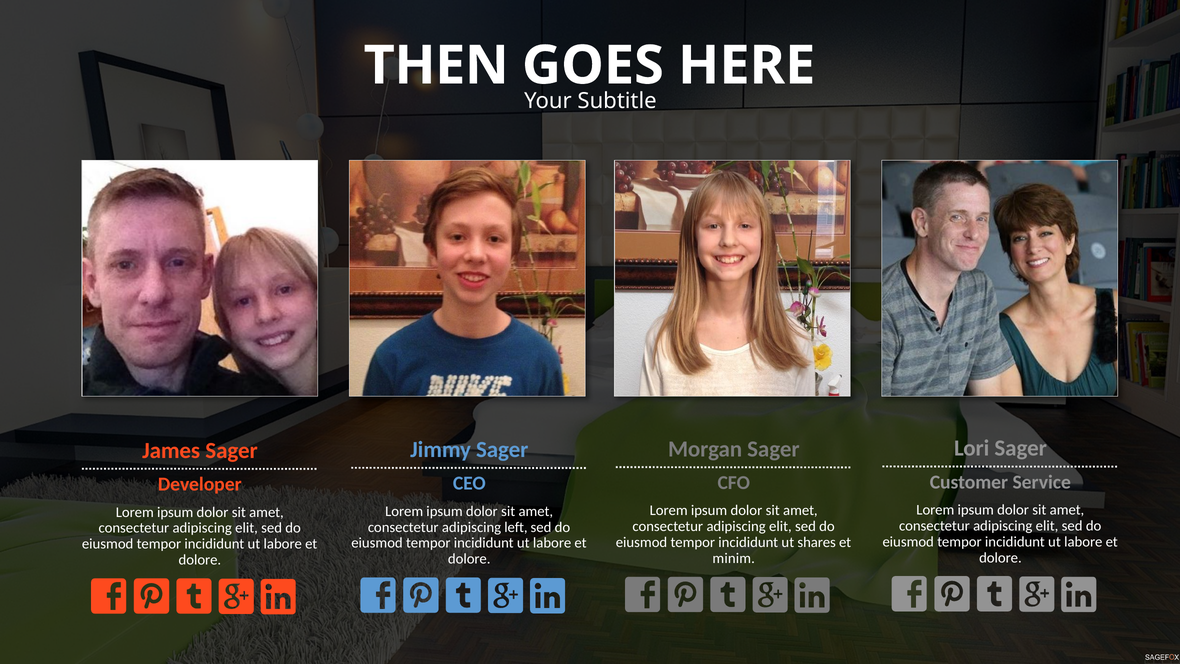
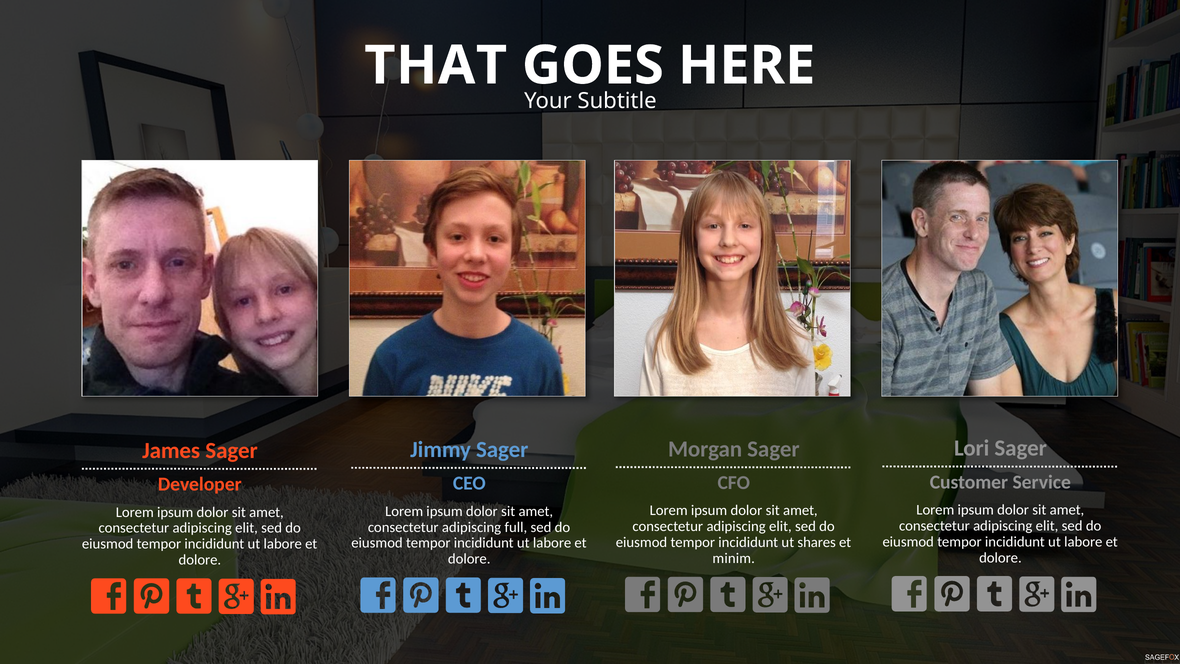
THEN: THEN -> THAT (436, 66)
left: left -> full (516, 527)
